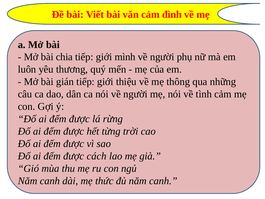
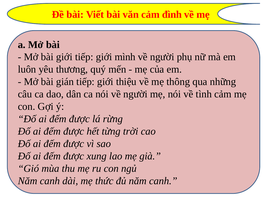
bài chia: chia -> giới (64, 57)
cách: cách -> xung (97, 156)
